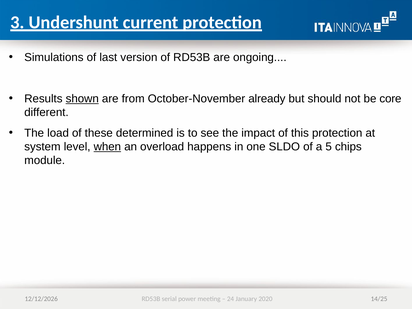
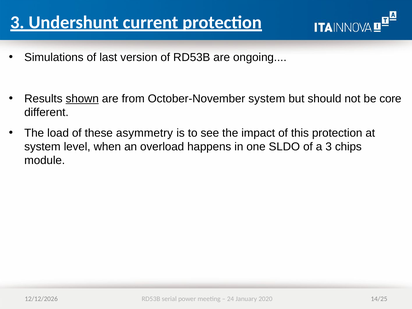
October-November already: already -> system (267, 99)
determined: determined -> asymmetry (145, 133)
when underline: present -> none (107, 147)
a 5: 5 -> 3 (329, 147)
